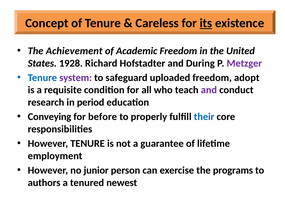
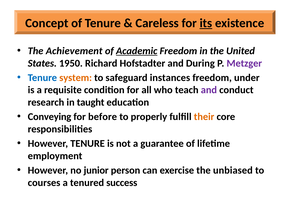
Academic underline: none -> present (137, 51)
1928: 1928 -> 1950 (71, 63)
system colour: purple -> orange (76, 78)
uploaded: uploaded -> instances (170, 78)
adopt: adopt -> under (247, 78)
period: period -> taught (91, 102)
their colour: blue -> orange (204, 117)
programs: programs -> unbiased (233, 170)
authors: authors -> courses (44, 182)
newest: newest -> success (122, 182)
